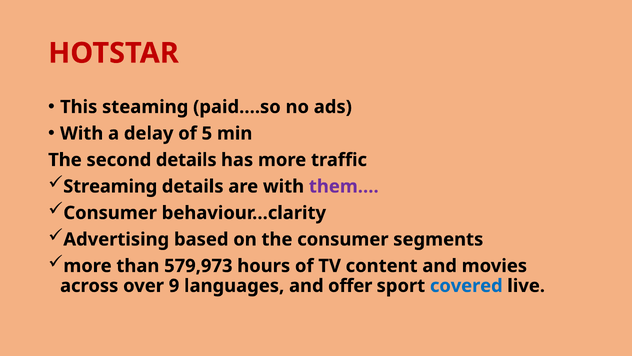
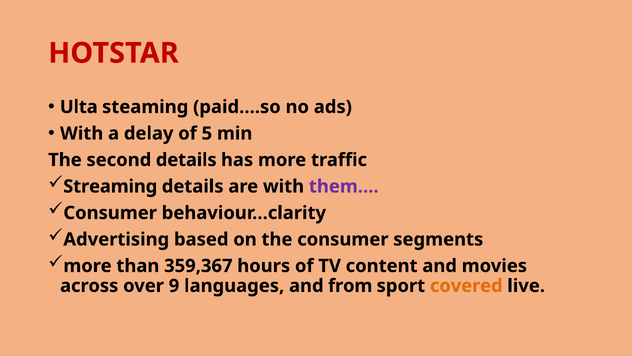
This: This -> Ulta (79, 107)
579,973: 579,973 -> 359,367 (198, 266)
offer: offer -> from (350, 285)
covered colour: blue -> orange (466, 285)
